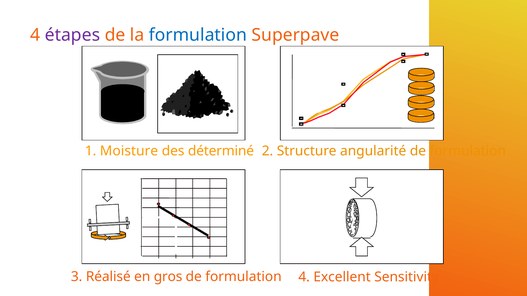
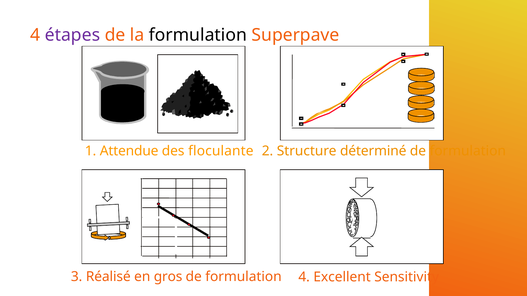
formulation colour: blue -> black (198, 35)
Moisture: Moisture -> Attendue (129, 151)
déterminé: déterminé -> floculante (221, 151)
angularité: angularité -> déterminé (373, 151)
